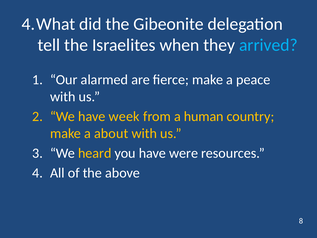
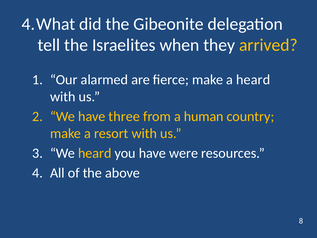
arrived colour: light blue -> yellow (268, 45)
a peace: peace -> heard (253, 80)
week: week -> three (124, 116)
about: about -> resort (111, 133)
